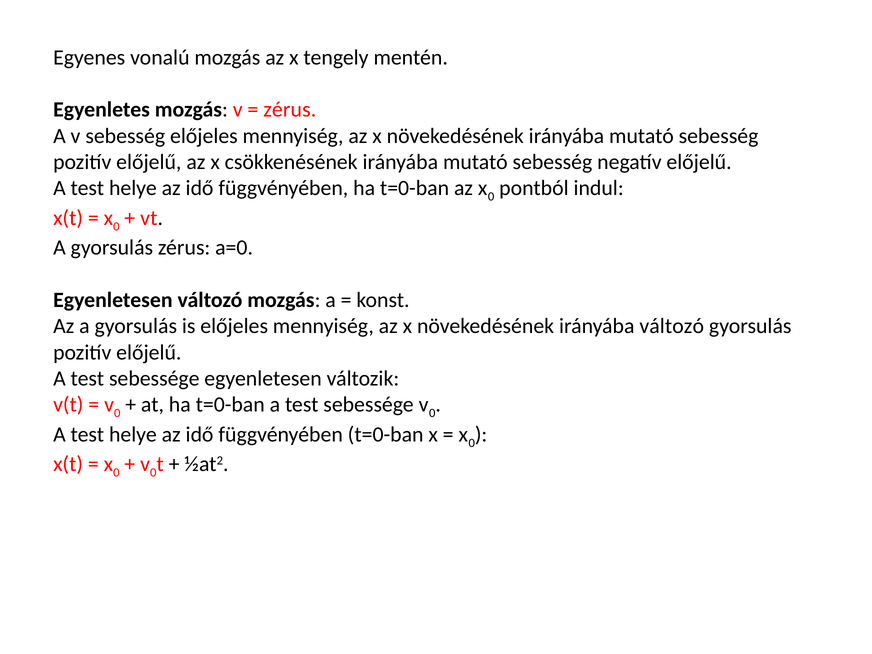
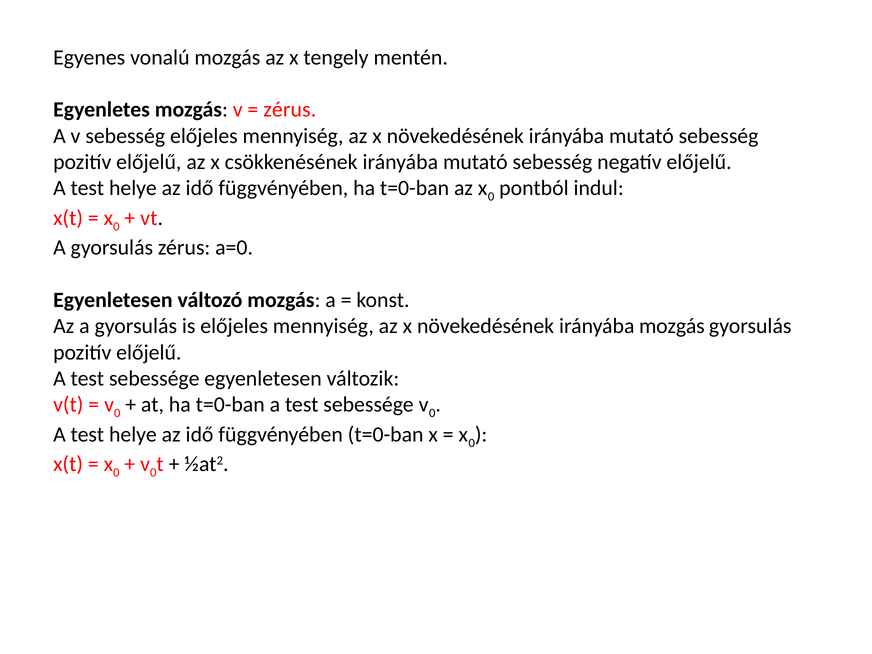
irányába változó: változó -> mozgás (672, 326)
